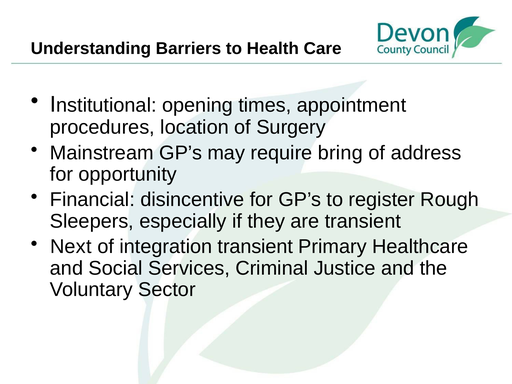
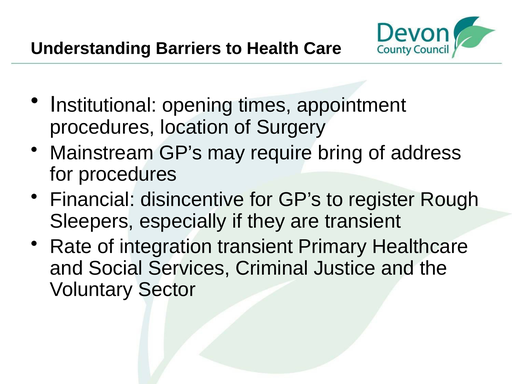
for opportunity: opportunity -> procedures (128, 174)
Next: Next -> Rate (71, 247)
